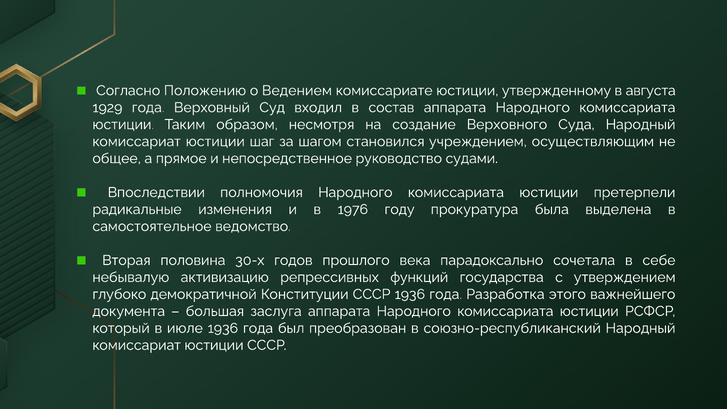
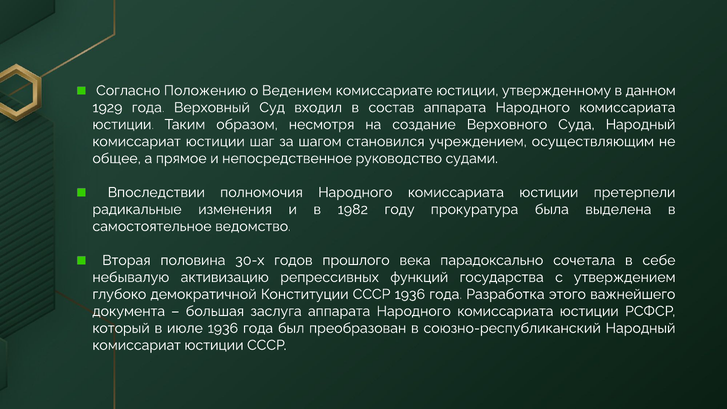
августа: августа -> данном (651, 91)
1976: 1976 -> 1982 (353, 209)
